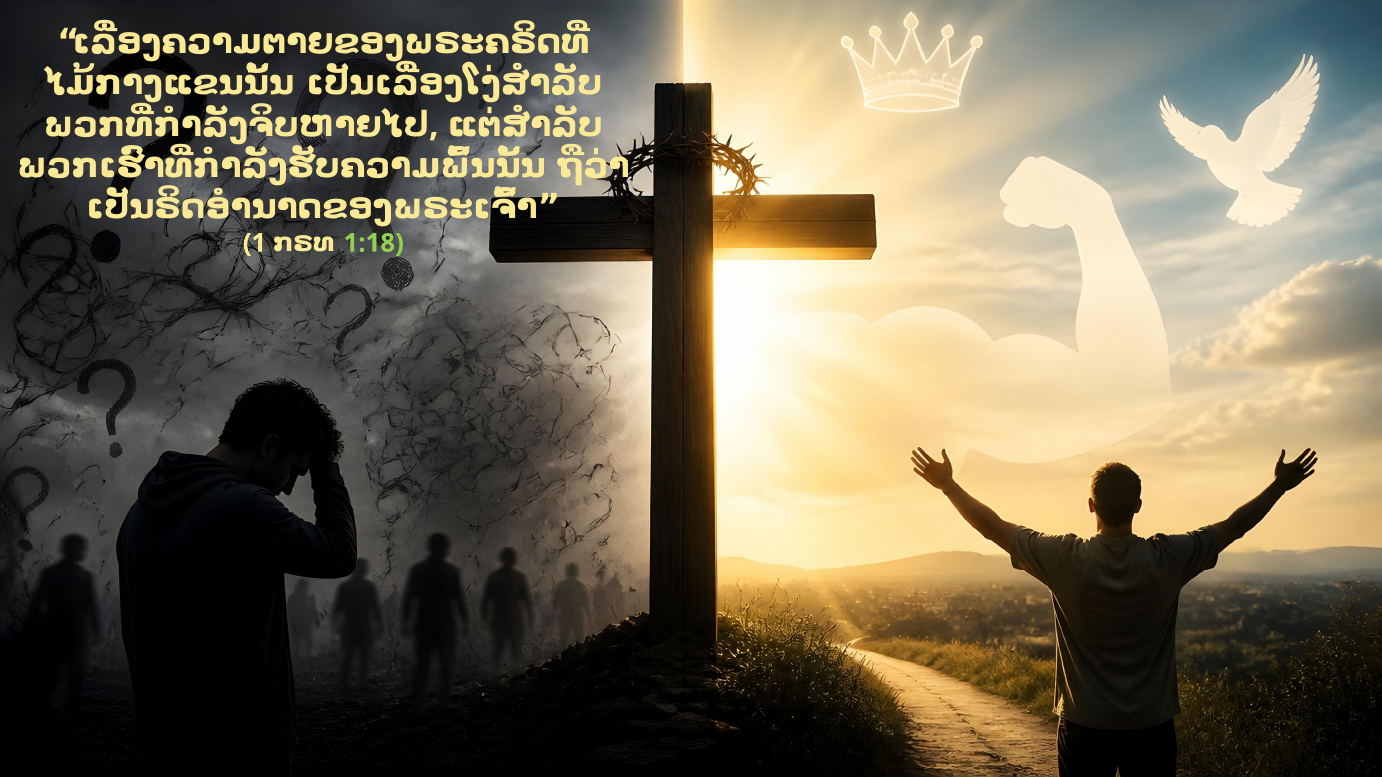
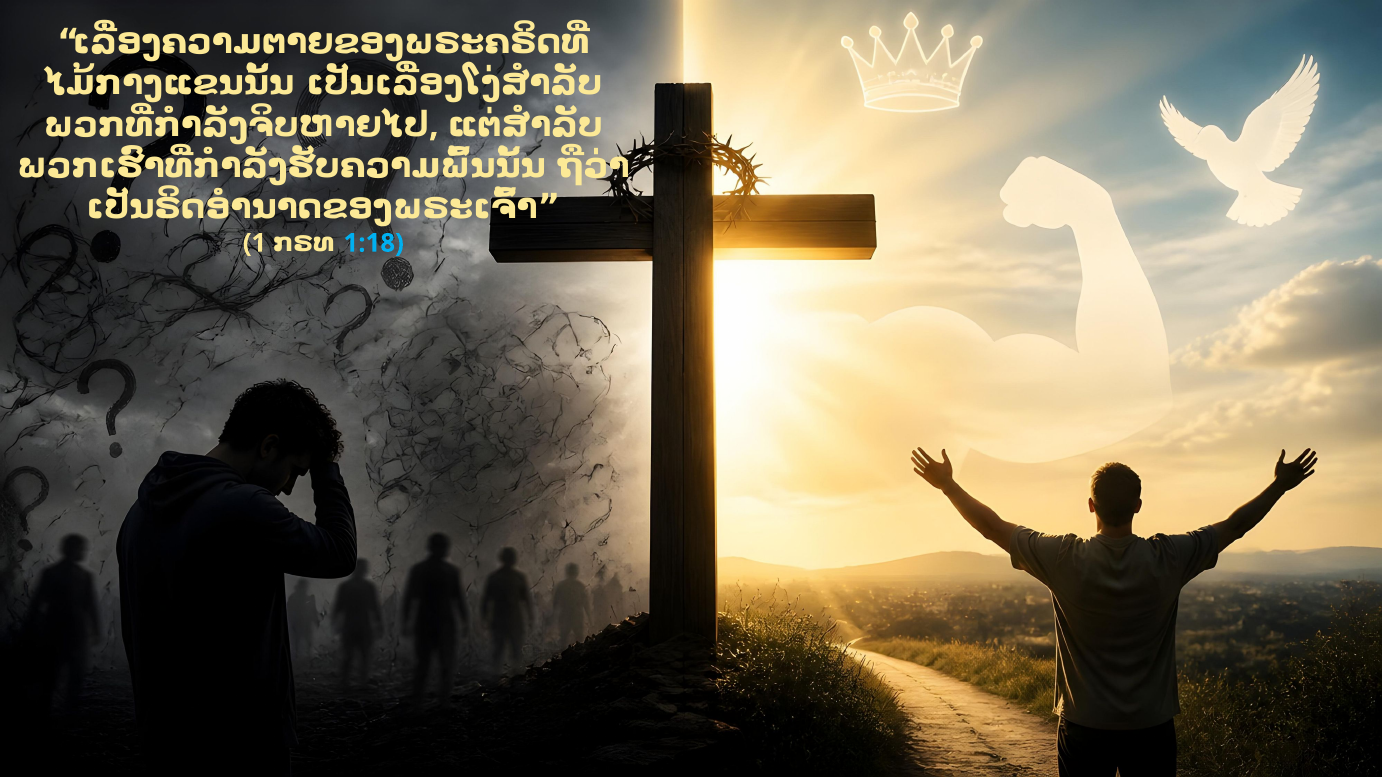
1:18 colour: light green -> light blue (374, 243)
